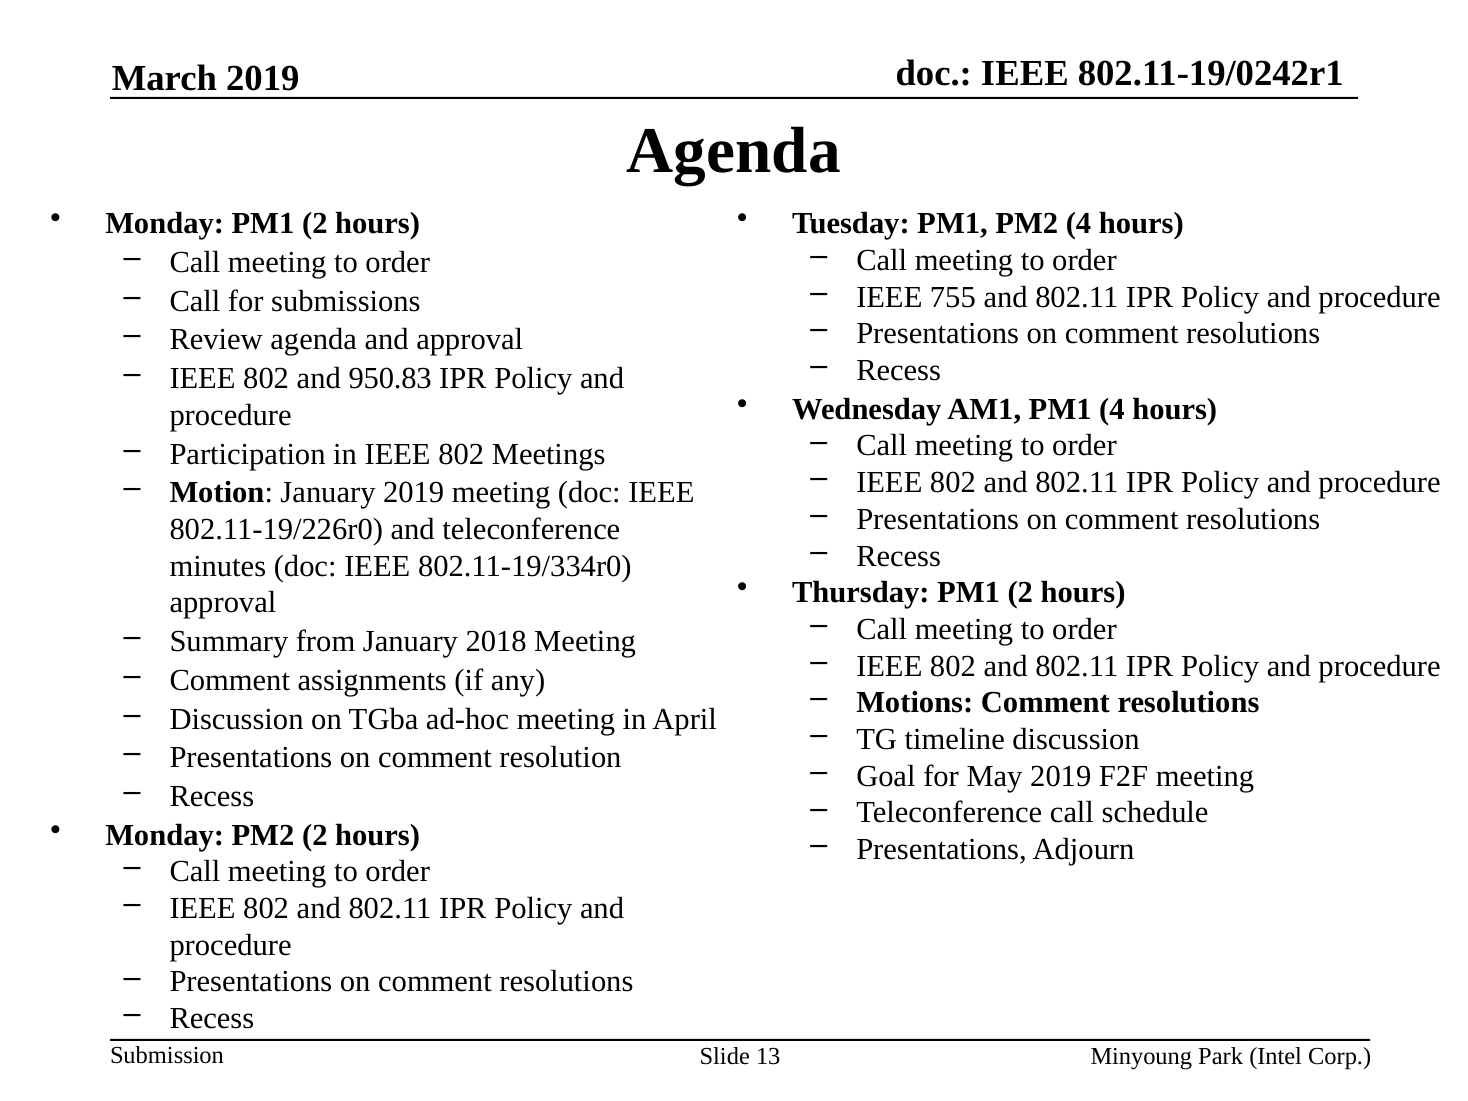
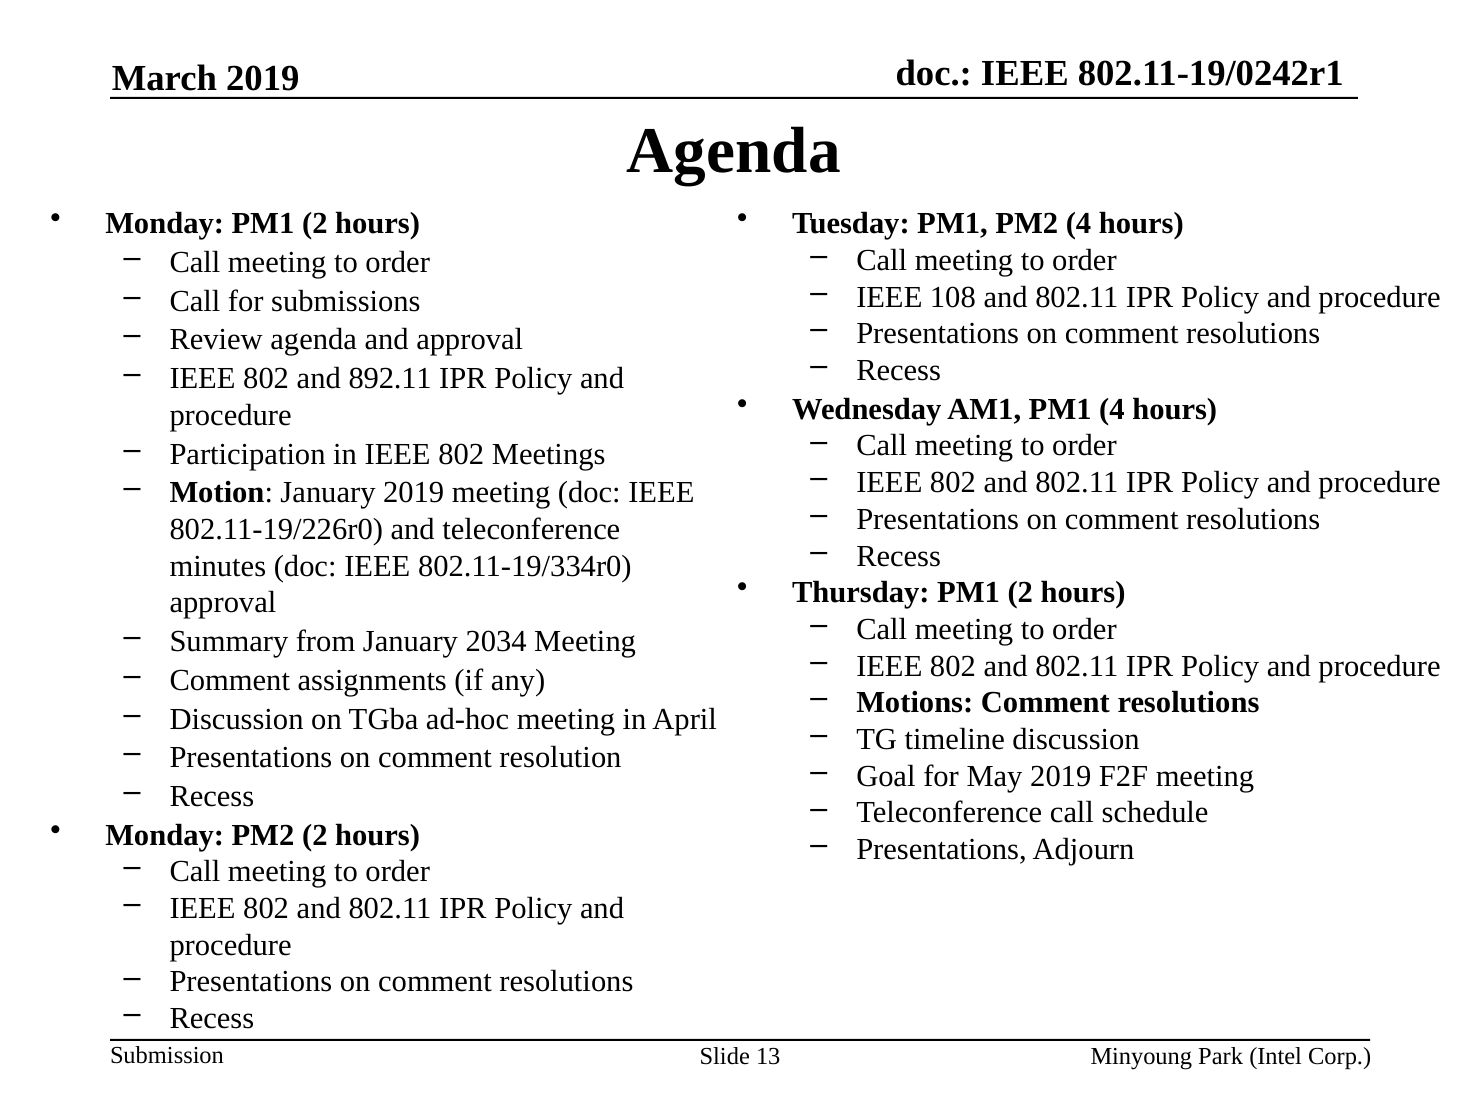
755: 755 -> 108 (953, 297)
950.83: 950.83 -> 892.11 (390, 379)
2018: 2018 -> 2034 (496, 641)
